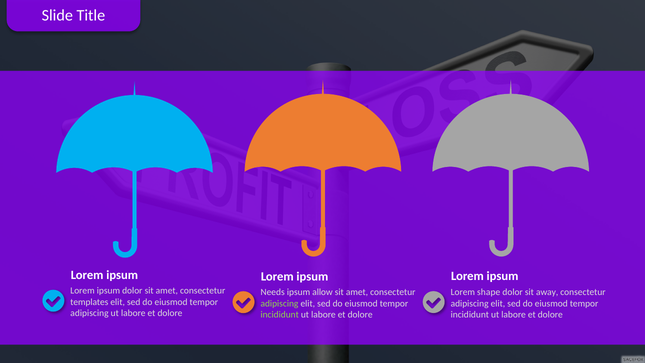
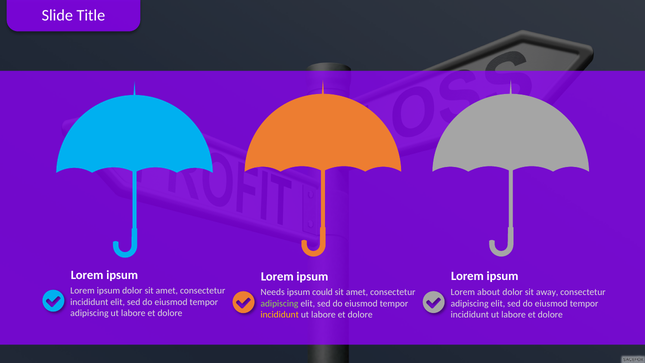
shape: shape -> about (489, 292)
allow: allow -> could (322, 292)
templates: templates -> incididunt (89, 302)
incididunt colour: light green -> yellow (280, 315)
